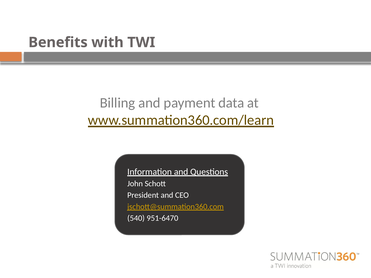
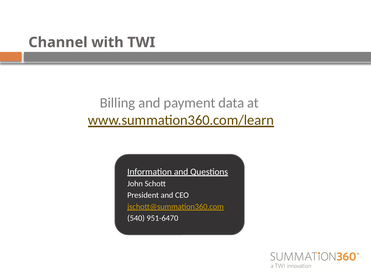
Benefits: Benefits -> Channel (58, 42)
